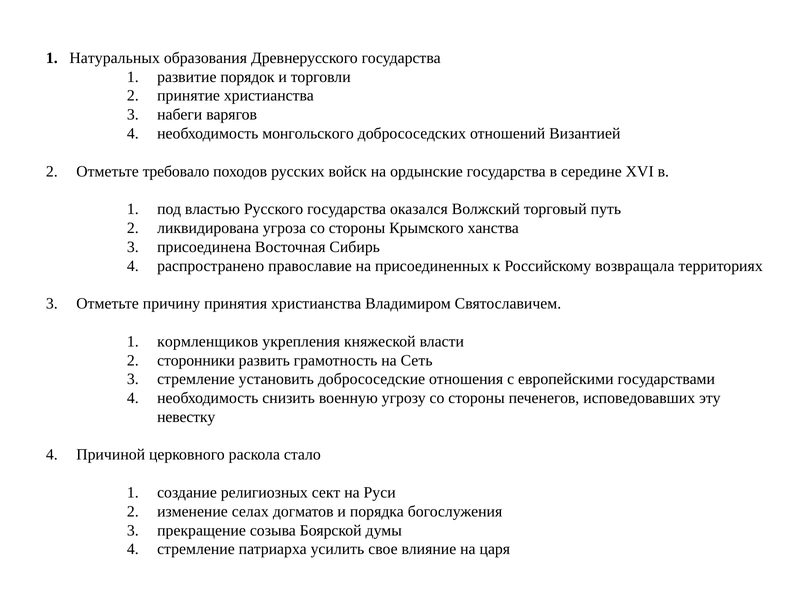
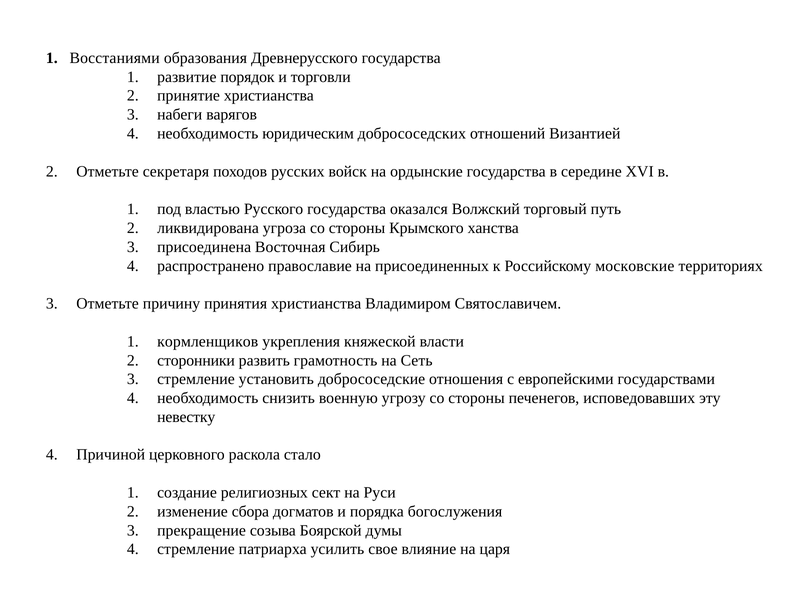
Натуральных: Натуральных -> Восстаниями (115, 58)
монгольского: монгольского -> юридическим (308, 134)
требовало: требовало -> секретаря (176, 171)
возвращала: возвращала -> московские (635, 266)
селах: селах -> сбора (250, 511)
